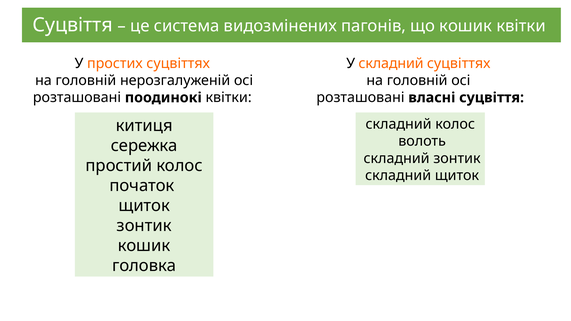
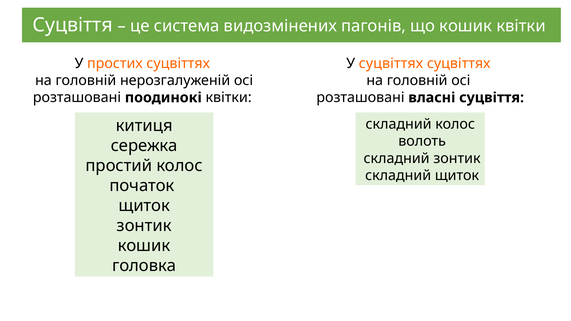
У складний: складний -> суцвіттях (391, 63)
